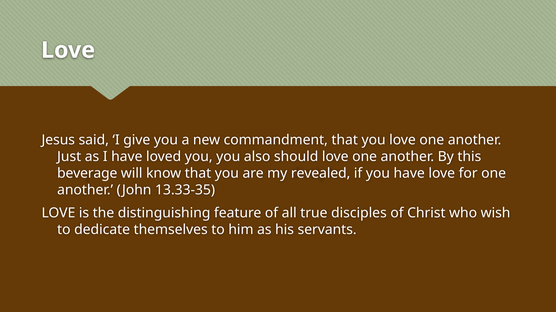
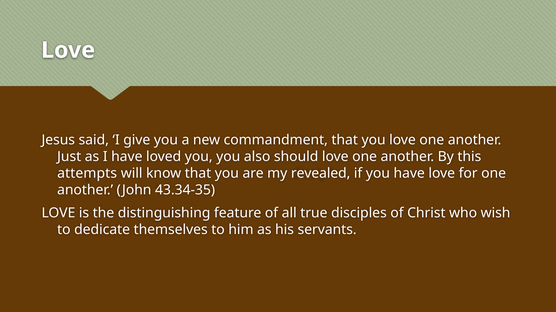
beverage: beverage -> attempts (87, 174)
13.33-35: 13.33-35 -> 43.34-35 (185, 190)
